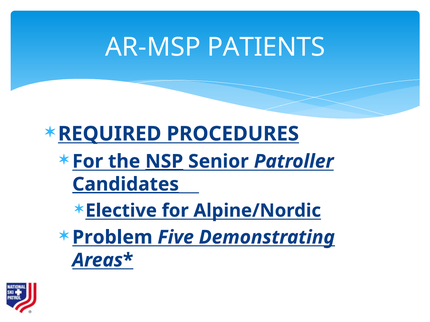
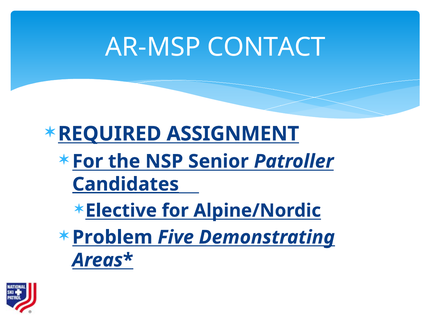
PATIENTS: PATIENTS -> CONTACT (266, 47)
PROCEDURES: PROCEDURES -> ASSIGNMENT (233, 134)
NSP underline: present -> none (164, 162)
